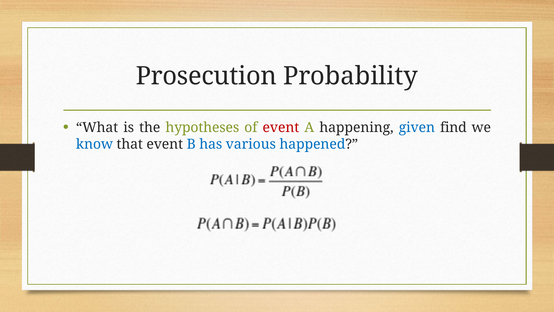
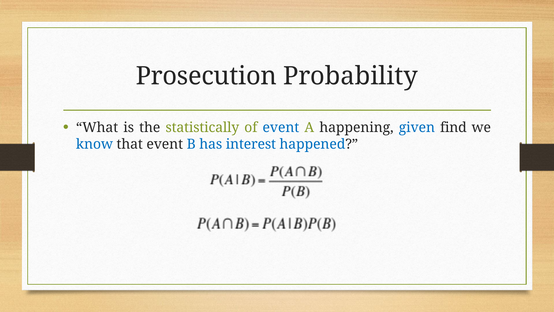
hypotheses: hypotheses -> statistically (202, 128)
event colour: red -> blue (281, 128)
various: various -> interest (251, 144)
